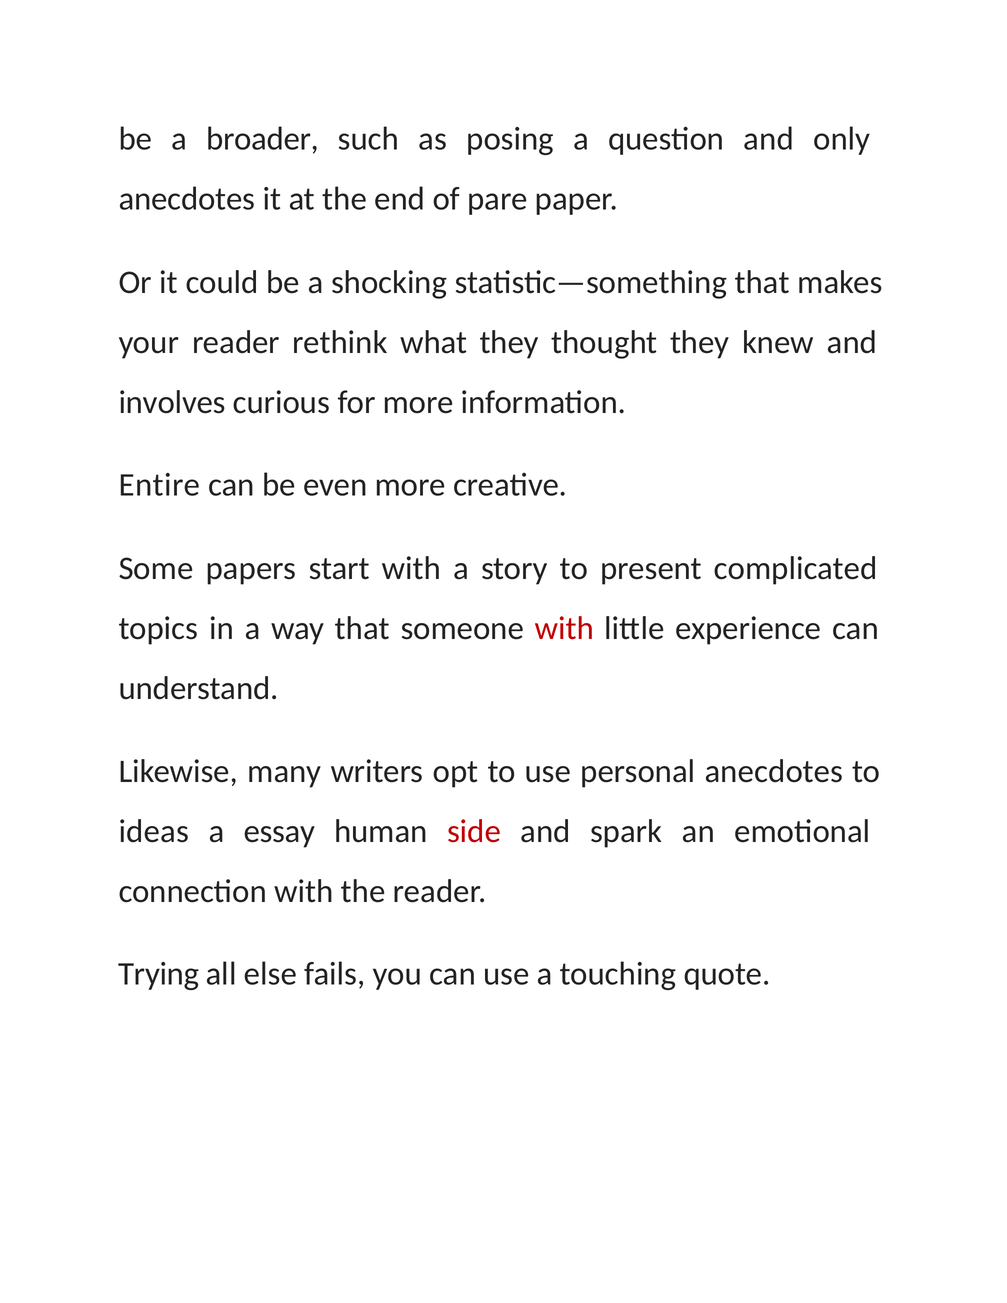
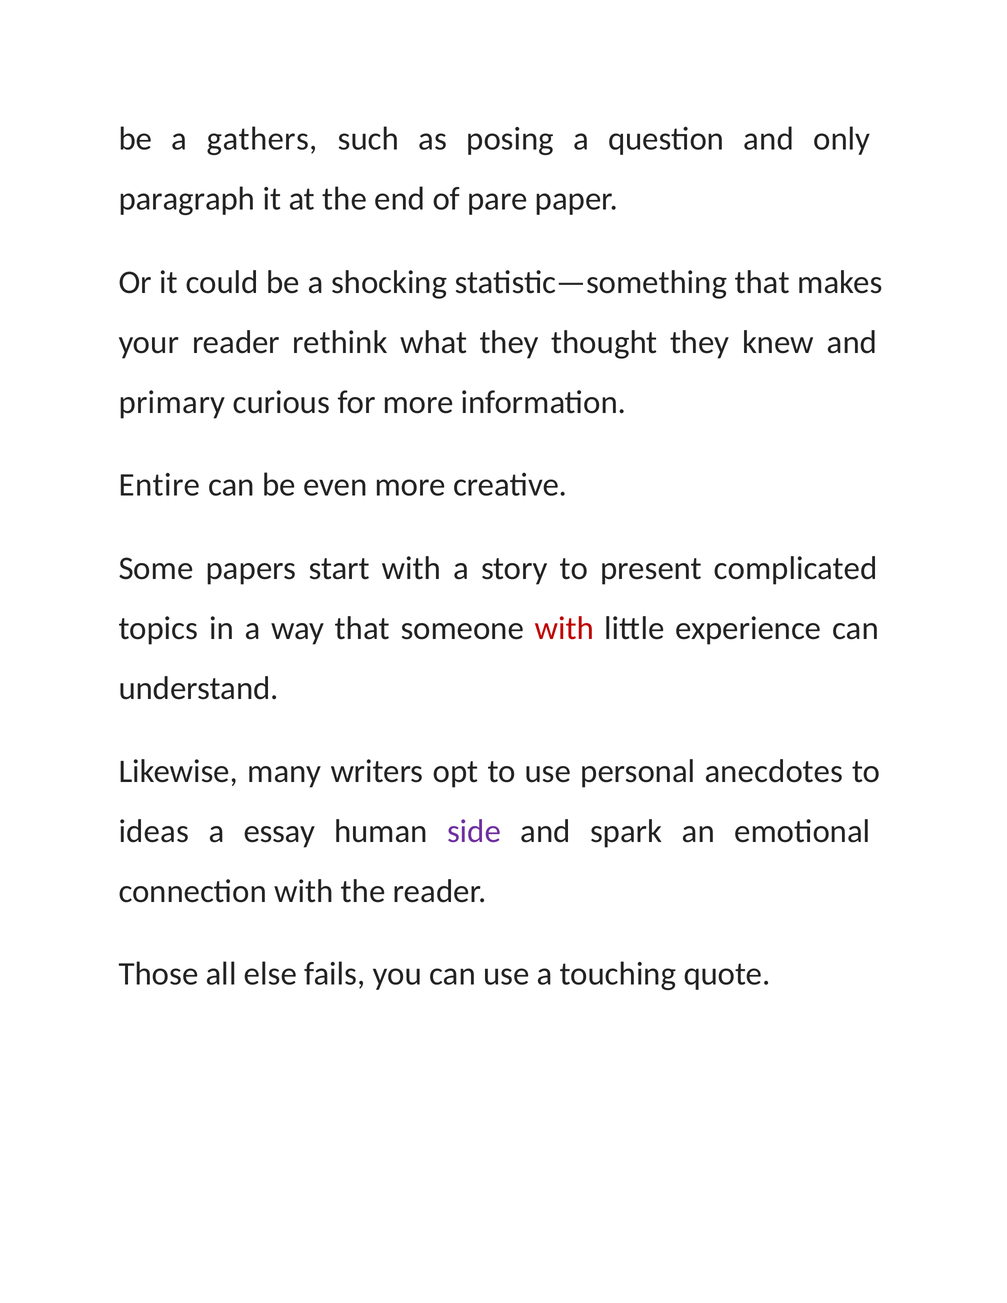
broader: broader -> gathers (262, 139)
anecdotes: anecdotes -> paragraph (187, 199)
involves: involves -> primary (172, 402)
side colour: red -> purple (474, 832)
Trying: Trying -> Those (159, 974)
